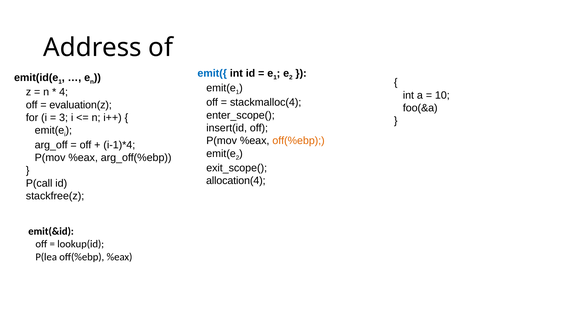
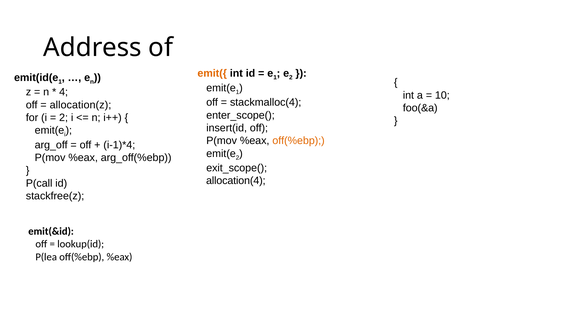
emit({ colour: blue -> orange (212, 73)
evaluation(z: evaluation(z -> allocation(z (80, 105)
3: 3 -> 2 (64, 118)
